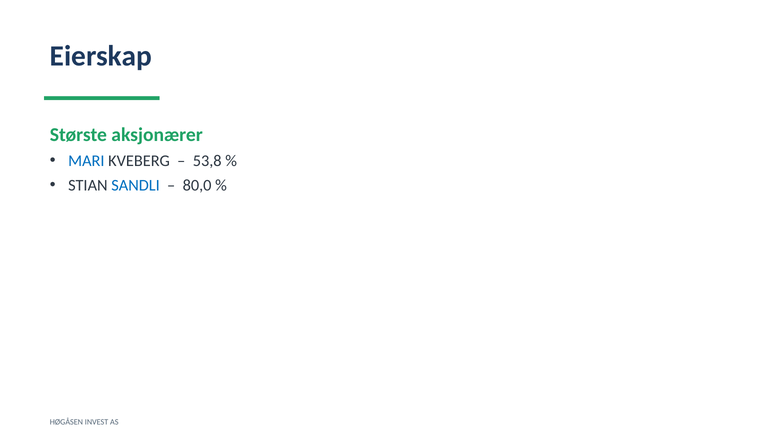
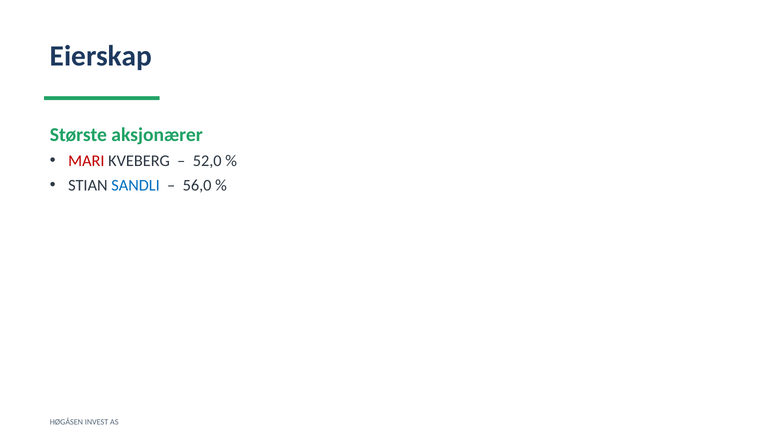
MARI colour: blue -> red (86, 161)
53,8: 53,8 -> 52,0 (207, 161)
80,0: 80,0 -> 56,0 (197, 185)
